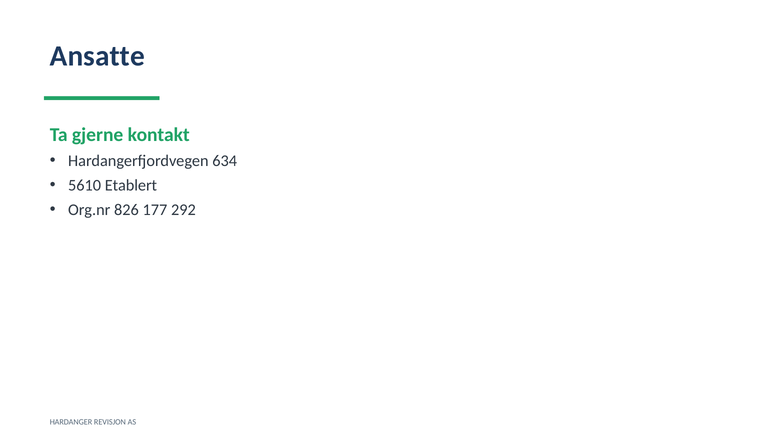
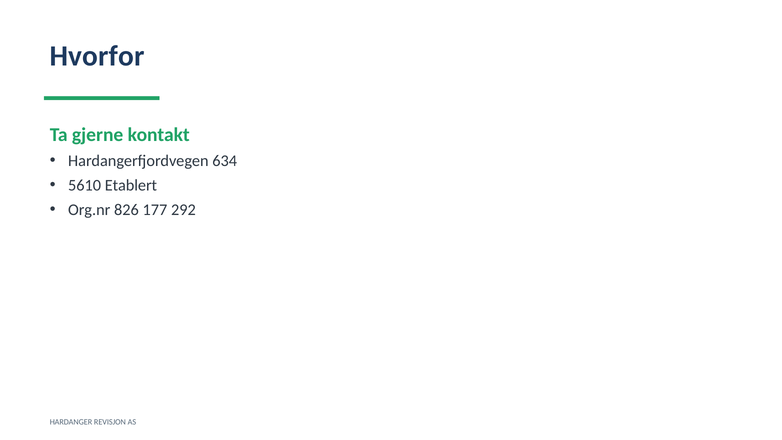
Ansatte: Ansatte -> Hvorfor (97, 56)
